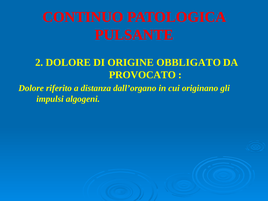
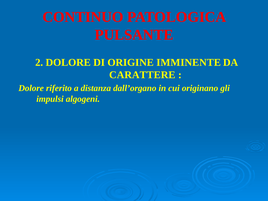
OBBLIGATO: OBBLIGATO -> IMMINENTE (189, 62)
PROVOCATO: PROVOCATO -> CARATTERE (142, 75)
